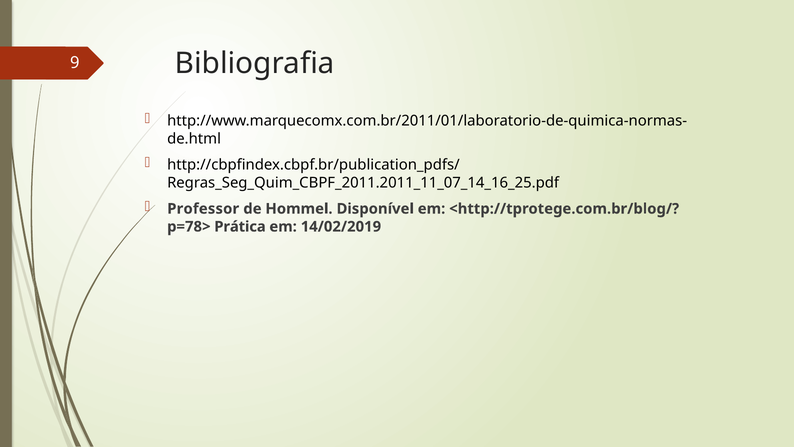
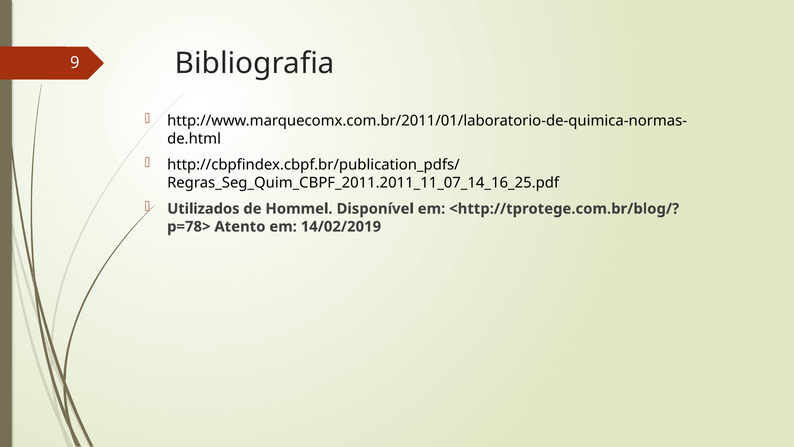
Professor: Professor -> Utilizados (203, 209)
Prática: Prática -> Atento (240, 226)
